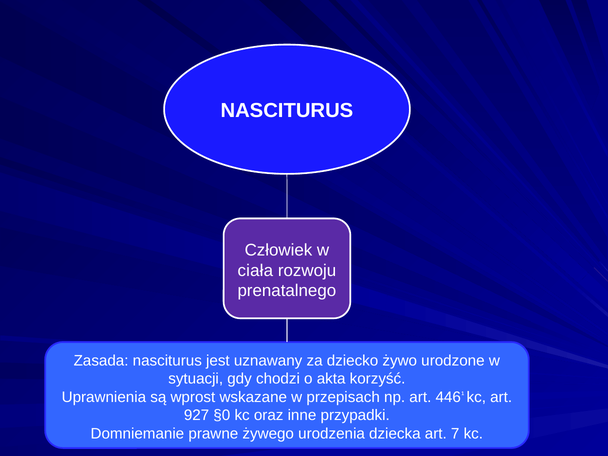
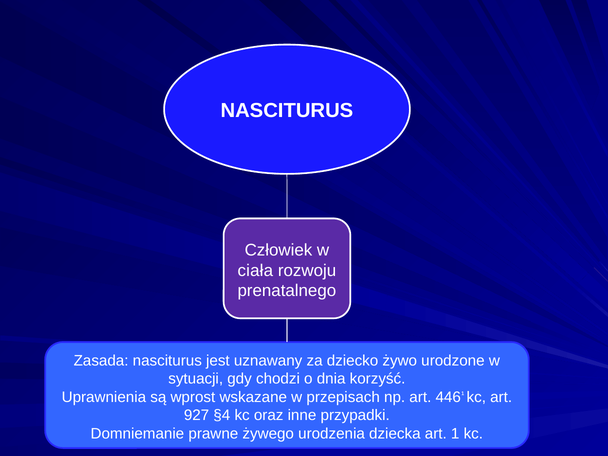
akta: akta -> dnia (331, 379)
§0: §0 -> §4 (222, 415)
7: 7 -> 1 (455, 434)
